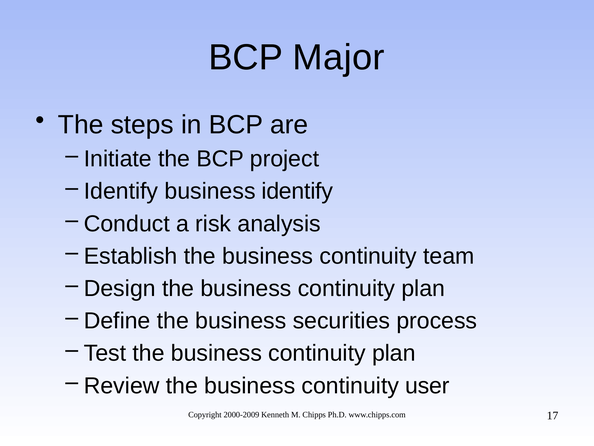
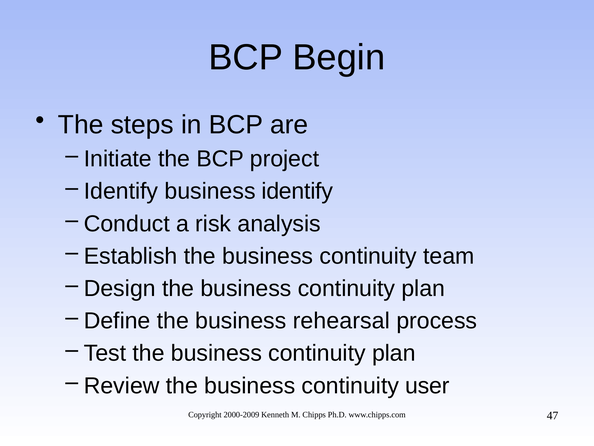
Major: Major -> Begin (339, 58)
securities: securities -> rehearsal (341, 321)
17: 17 -> 47 (553, 415)
